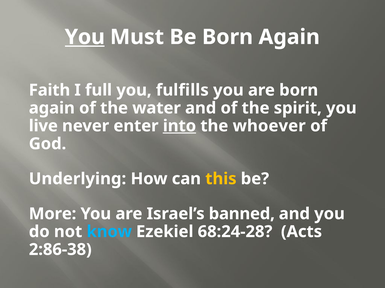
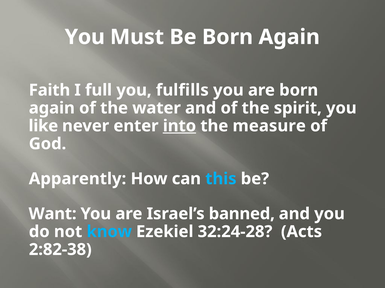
You underline: present -> none (85, 37)
live: live -> like (43, 126)
whoever: whoever -> measure (269, 126)
Underlying: Underlying -> Apparently (78, 179)
this colour: yellow -> light blue (221, 179)
More: More -> Want (53, 214)
68:24-28: 68:24-28 -> 32:24-28 (235, 232)
2:86-38: 2:86-38 -> 2:82-38 (60, 250)
